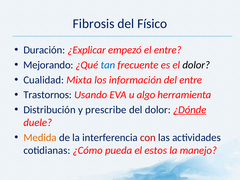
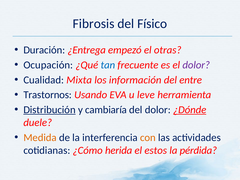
¿Explicar: ¿Explicar -> ¿Entrega (87, 50)
el entre: entre -> otras (168, 50)
Mejorando: Mejorando -> Ocupación (48, 65)
dolor colour: black -> purple (196, 65)
algo: algo -> leve (146, 95)
Distribución underline: none -> present (50, 110)
prescribe: prescribe -> cambiaría (106, 110)
con colour: red -> orange (148, 138)
pueda: pueda -> herida (119, 150)
manejo: manejo -> pérdida (198, 150)
